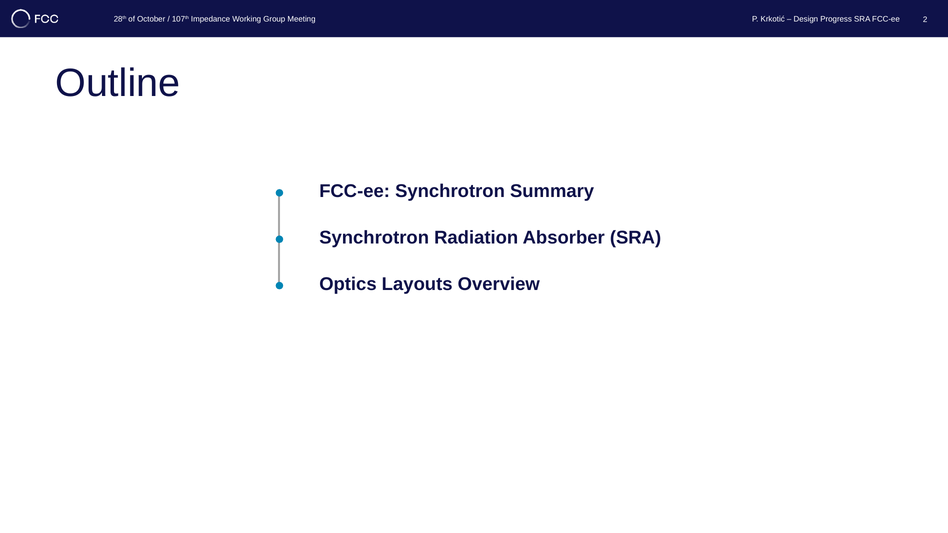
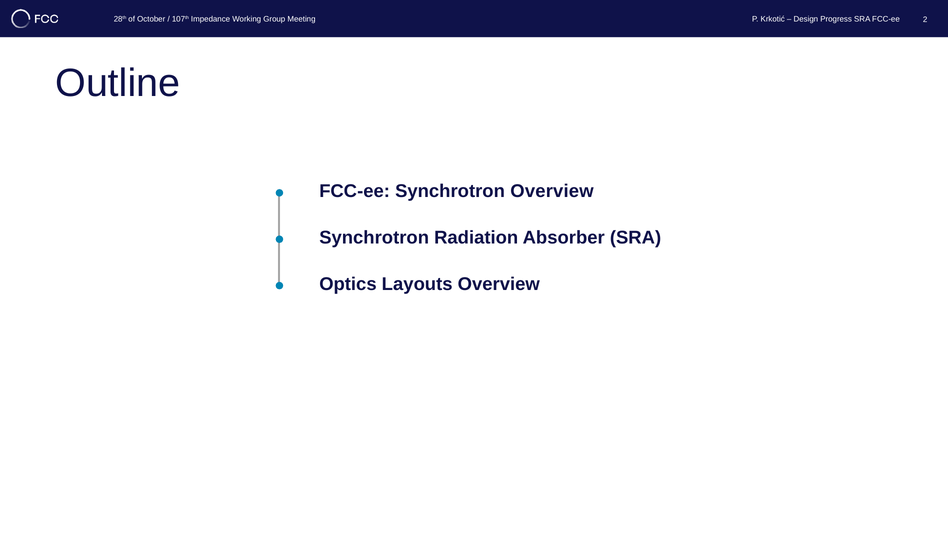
Synchrotron Summary: Summary -> Overview (552, 191)
